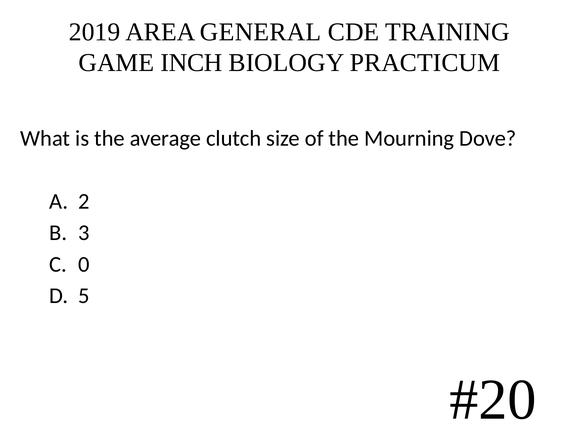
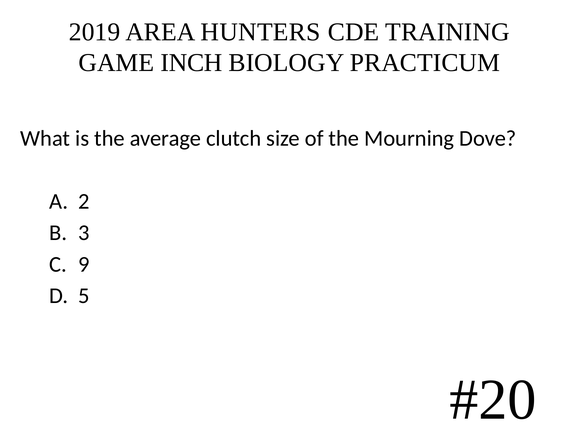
GENERAL: GENERAL -> HUNTERS (261, 32)
0: 0 -> 9 (84, 264)
